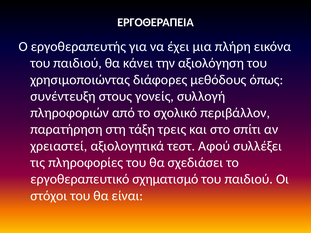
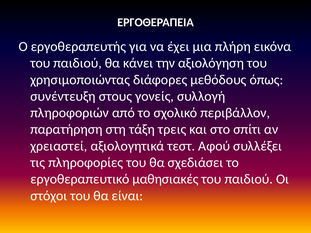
σχηματισμό: σχηματισμό -> μαθησιακές (165, 179)
